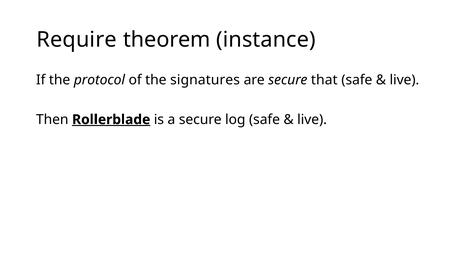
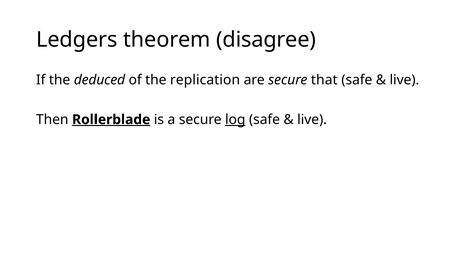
Require: Require -> Ledgers (77, 40)
instance: instance -> disagree (266, 40)
protocol: protocol -> deduced (99, 80)
signatures: signatures -> replication (205, 80)
log underline: none -> present (235, 120)
